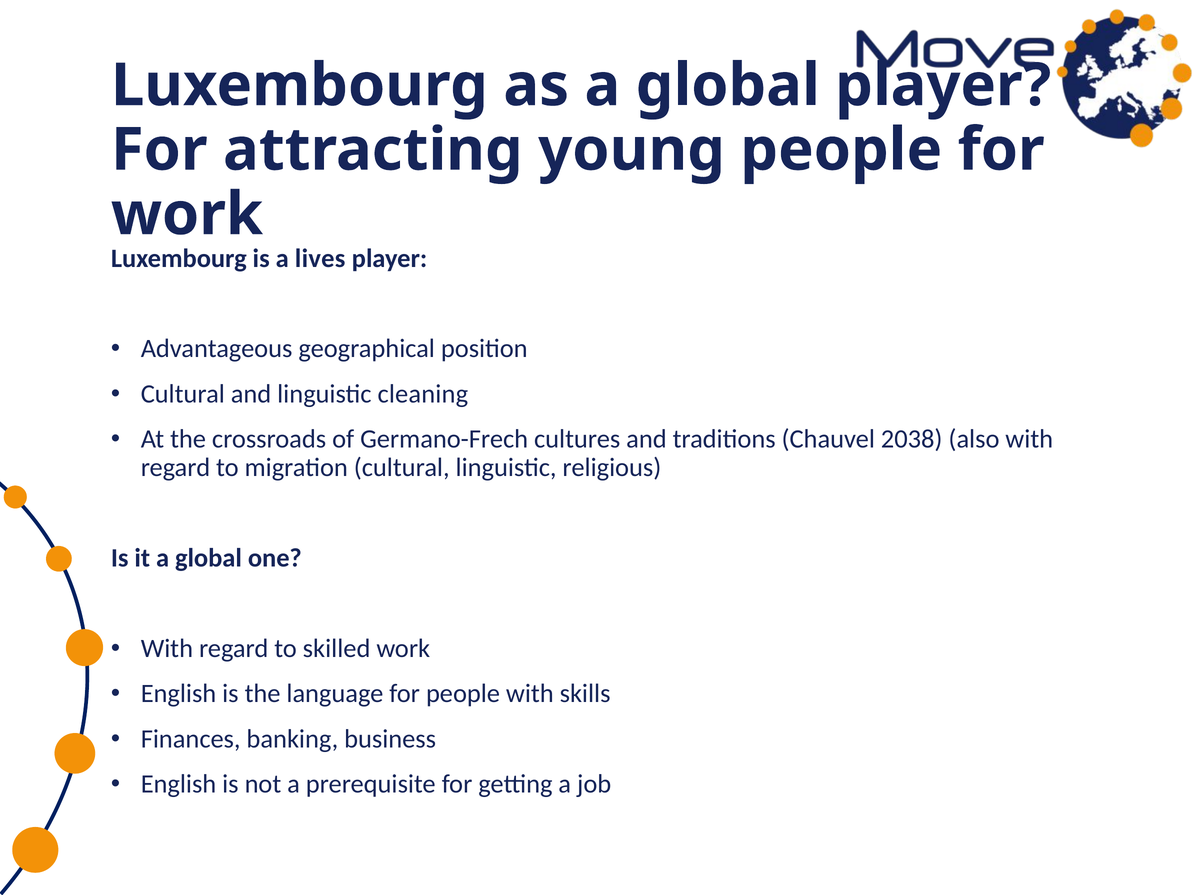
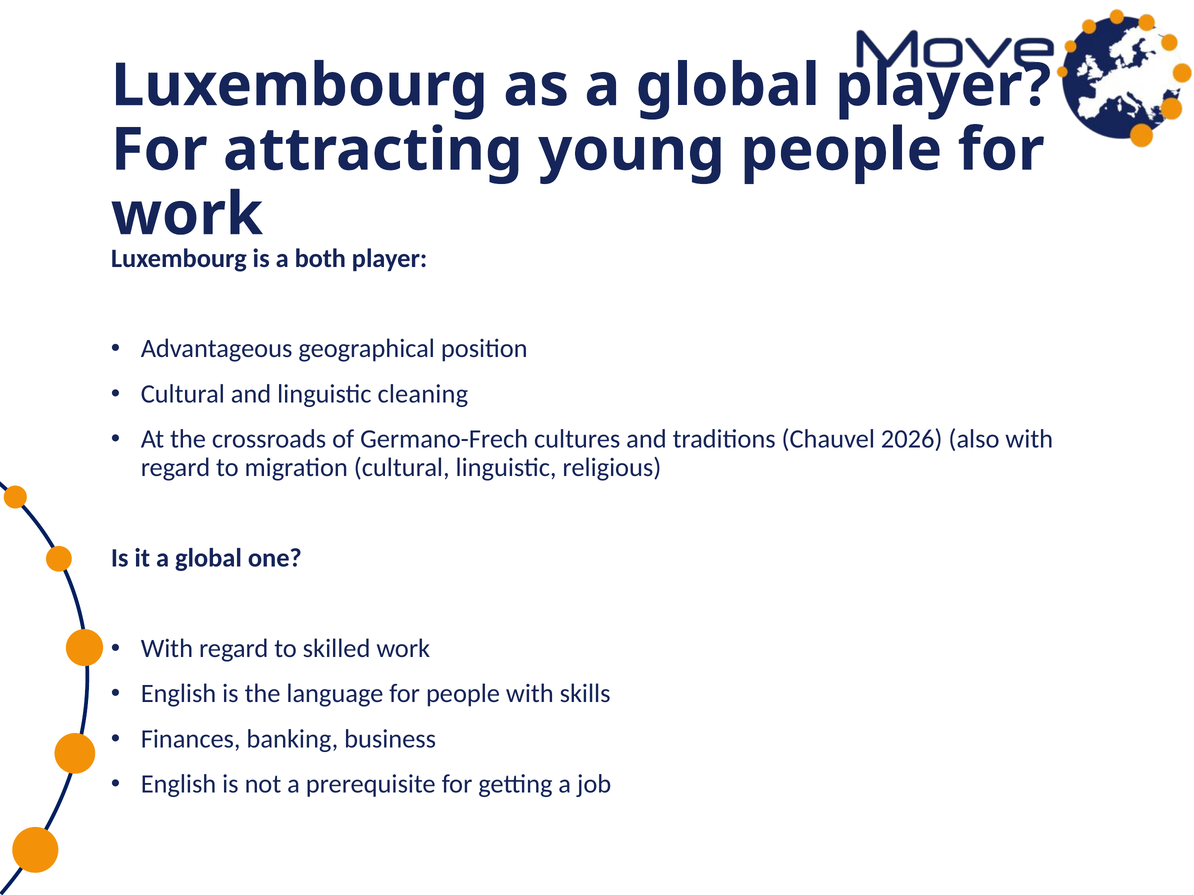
lives: lives -> both (320, 258)
2038: 2038 -> 2026 (912, 439)
